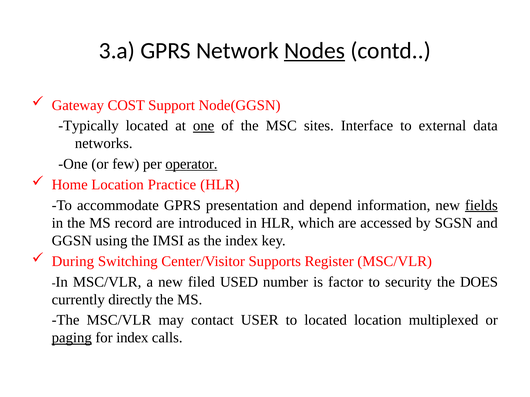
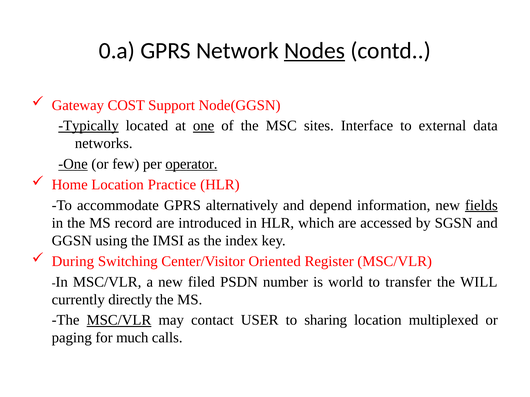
3.a: 3.a -> 0.a (117, 51)
Typically underline: none -> present (89, 126)
One underline: none -> present (73, 164)
presentation: presentation -> alternatively (242, 206)
Supports: Supports -> Oriented (275, 262)
USED: USED -> PSDN (239, 282)
factor: factor -> world (346, 282)
security: security -> transfer (408, 282)
DOES: DOES -> WILL (479, 282)
MSC/VLR underline: none -> present (119, 321)
to located: located -> sharing (326, 321)
paging underline: present -> none (72, 338)
for index: index -> much (132, 338)
